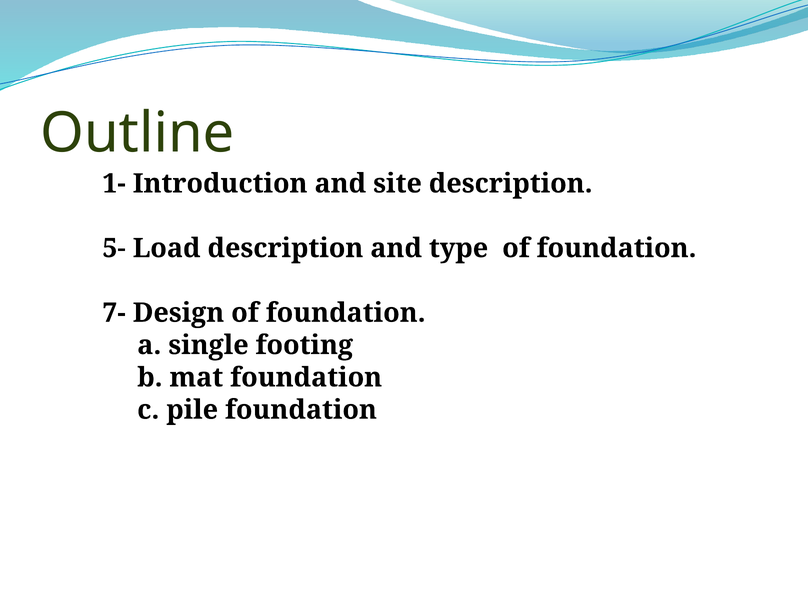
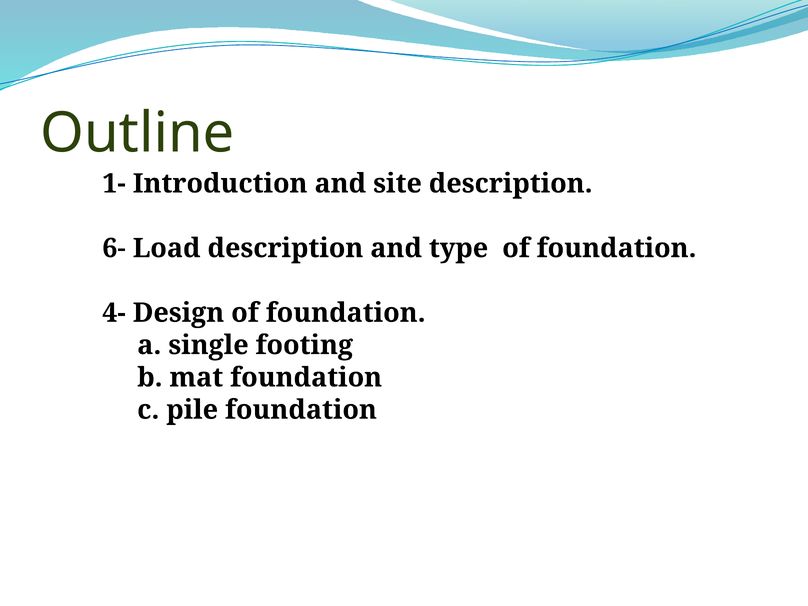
5-: 5- -> 6- (114, 248)
7-: 7- -> 4- (114, 313)
